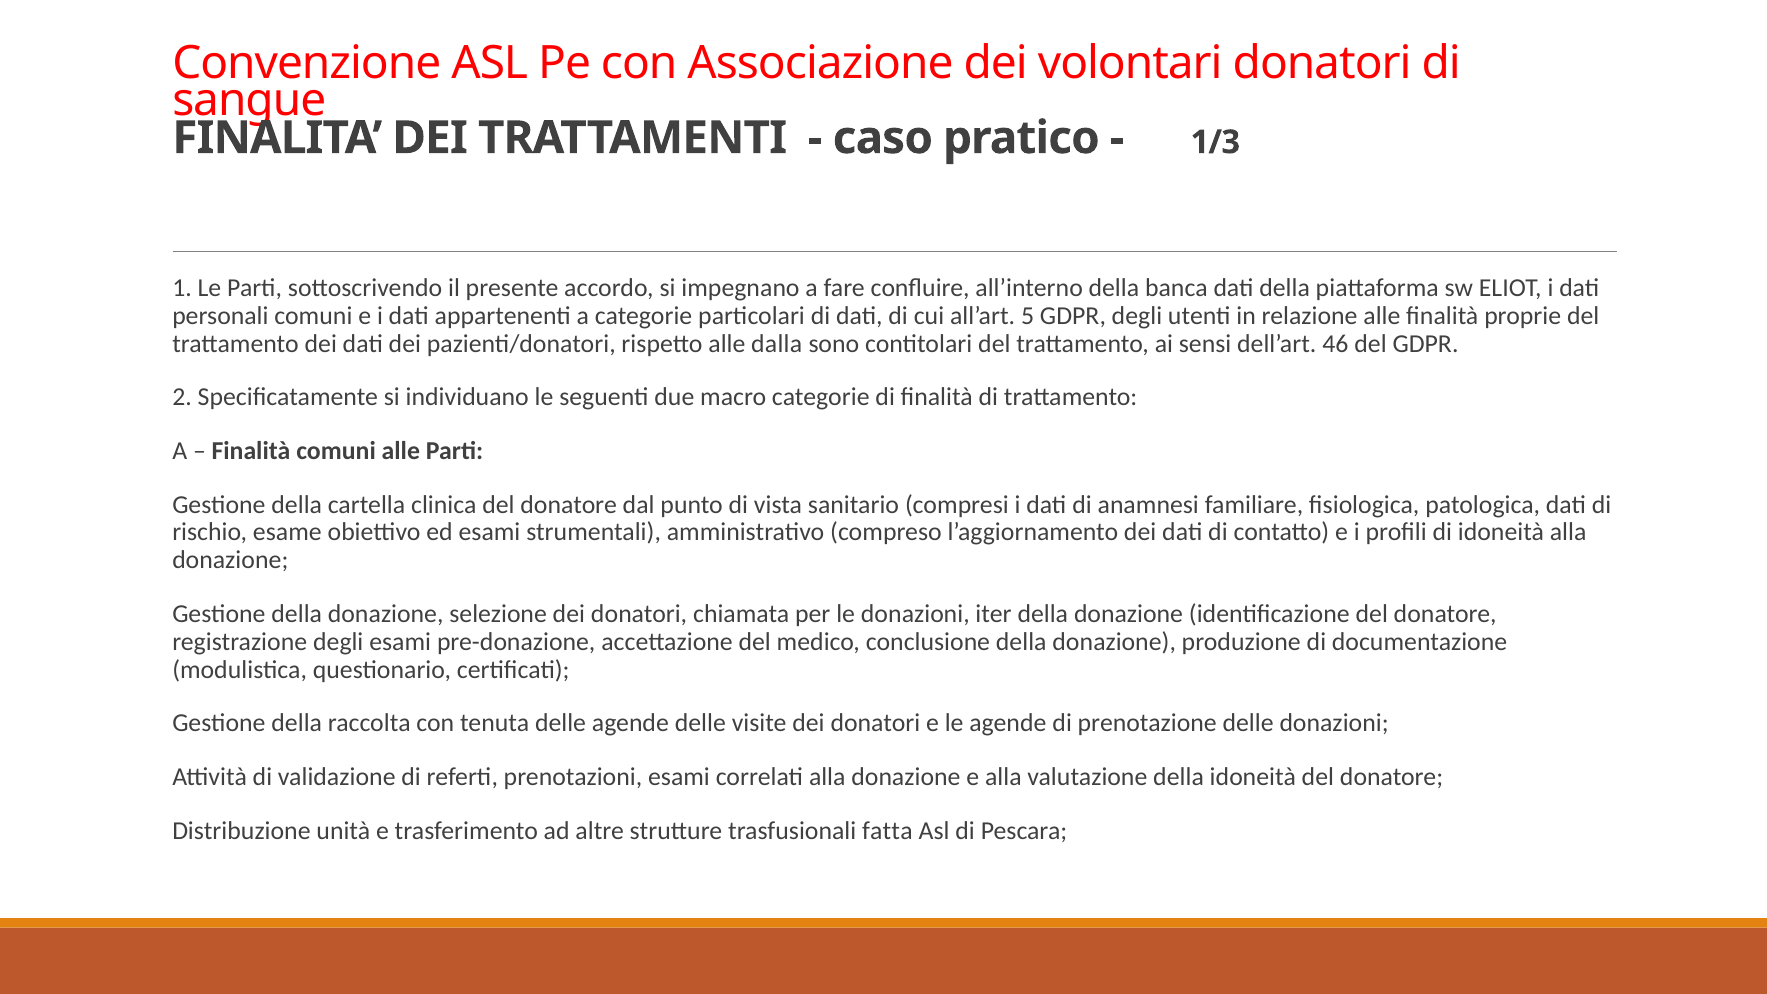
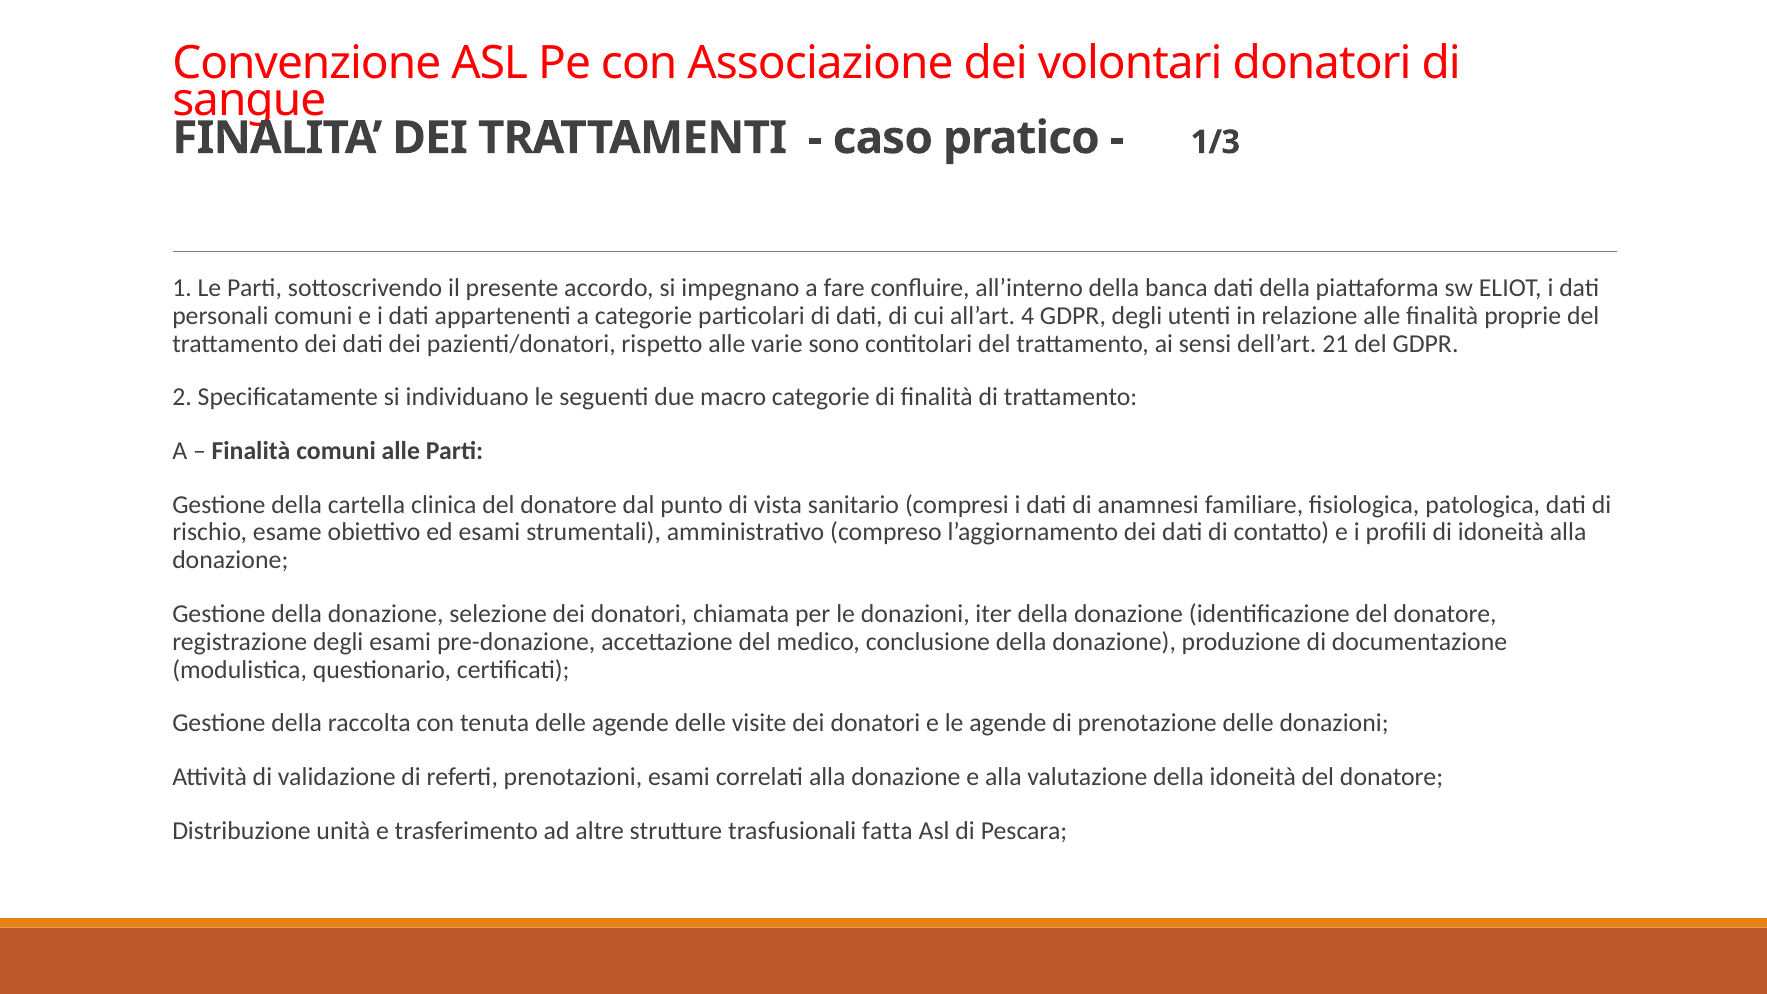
5: 5 -> 4 (1028, 316)
dalla: dalla -> varie (777, 344)
46: 46 -> 21 (1335, 344)
